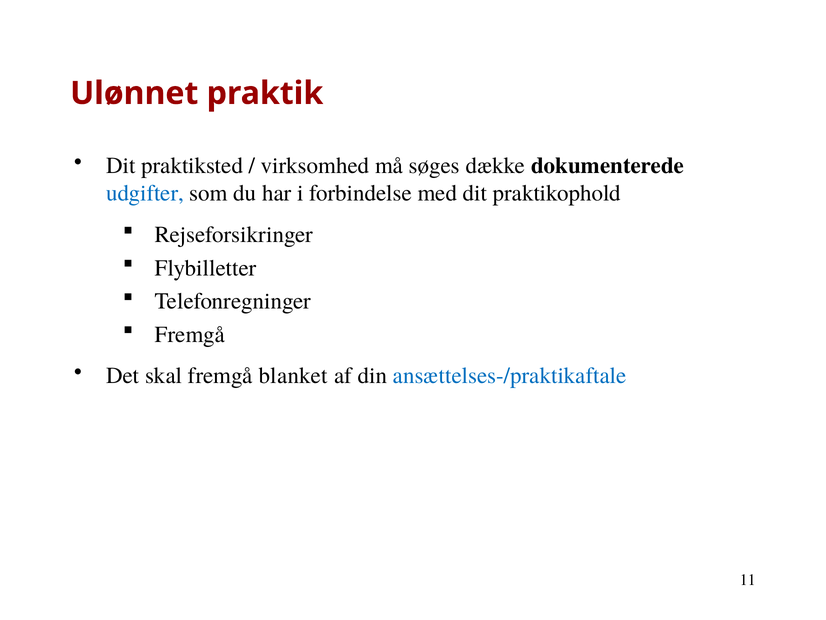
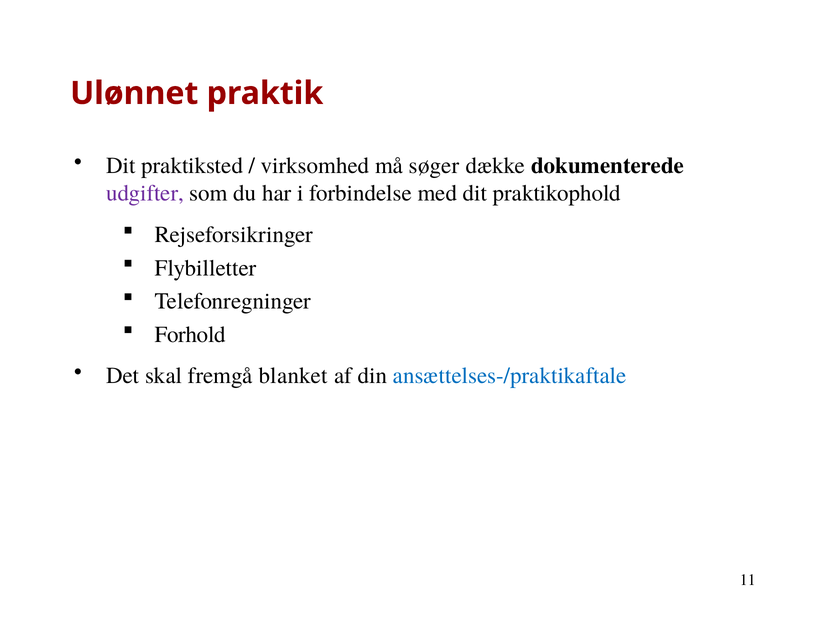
søges: søges -> søger (434, 166)
udgifter colour: blue -> purple (145, 193)
Fremgå: Fremgå -> Forhold (190, 334)
